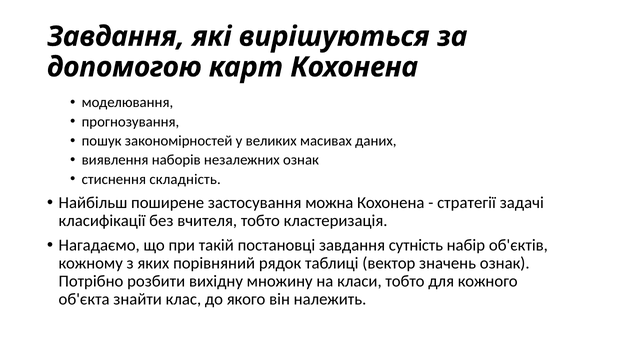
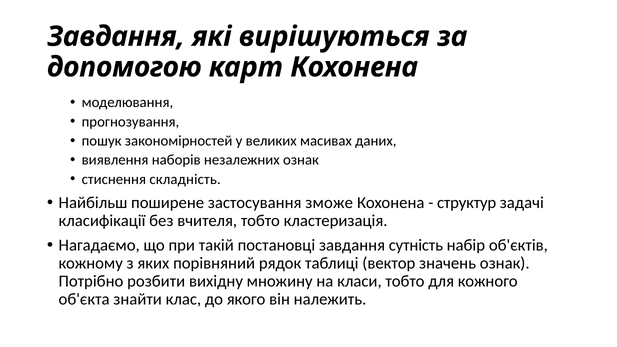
можна: можна -> зможе (329, 203)
стратегії: стратегії -> структур (467, 203)
